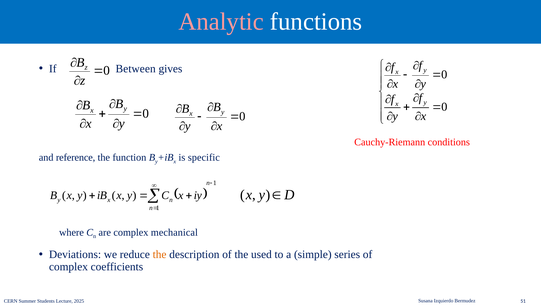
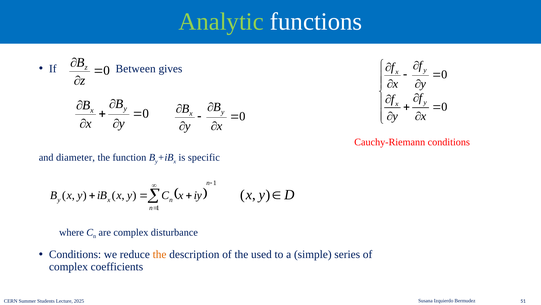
Analytic colour: pink -> light green (221, 22)
reference: reference -> diameter (75, 157)
mechanical: mechanical -> disturbance (174, 232)
Deviations: Deviations -> Conditions (75, 254)
